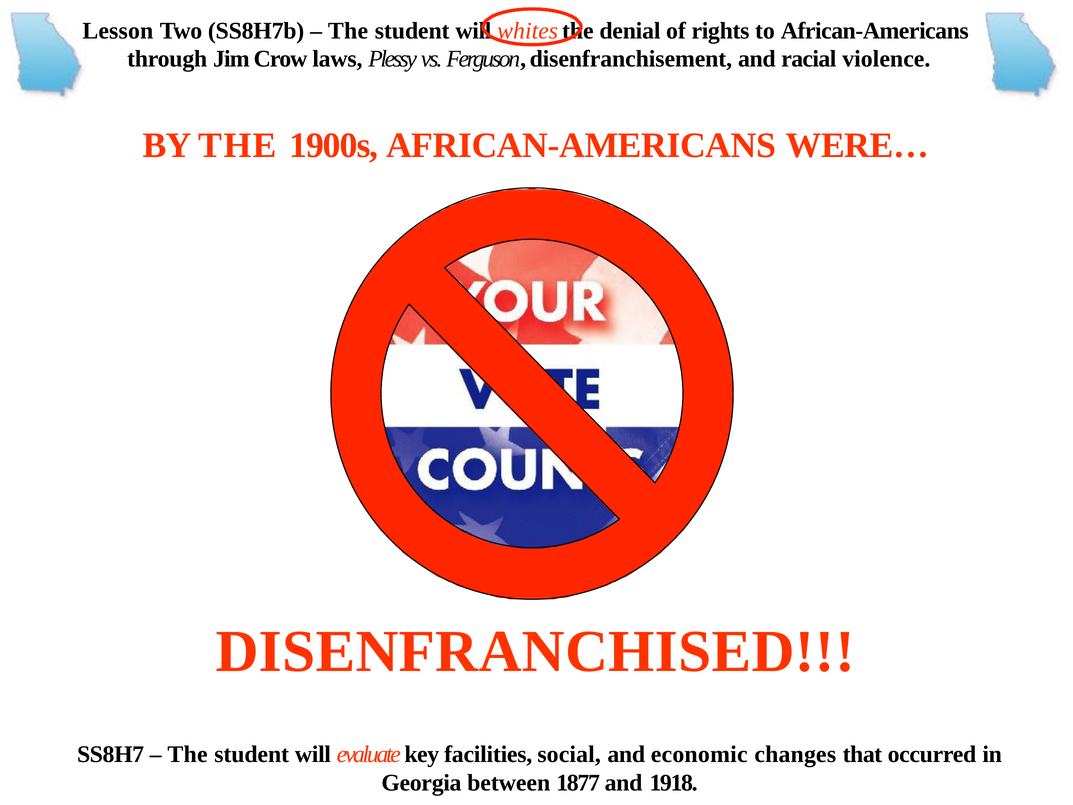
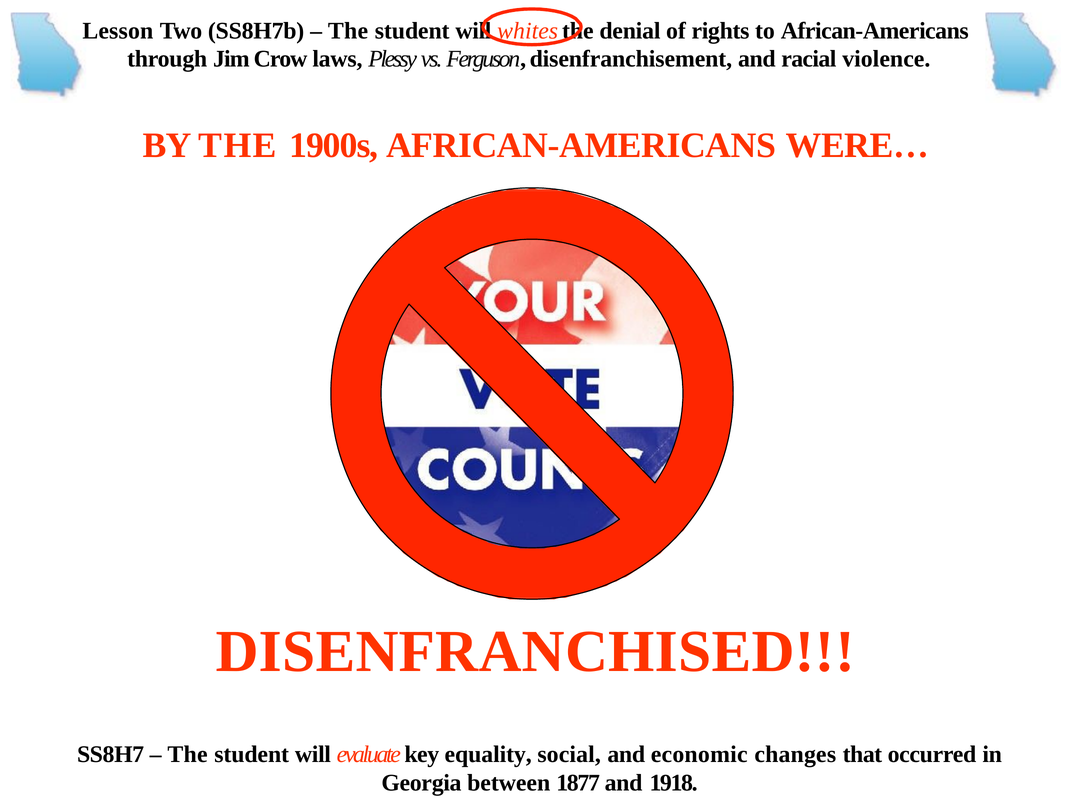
facilities: facilities -> equality (488, 754)
